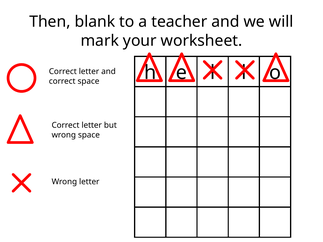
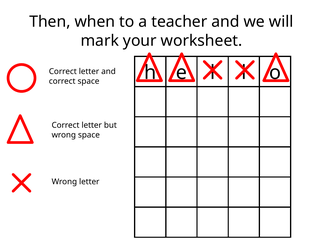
blank: blank -> when (95, 22)
